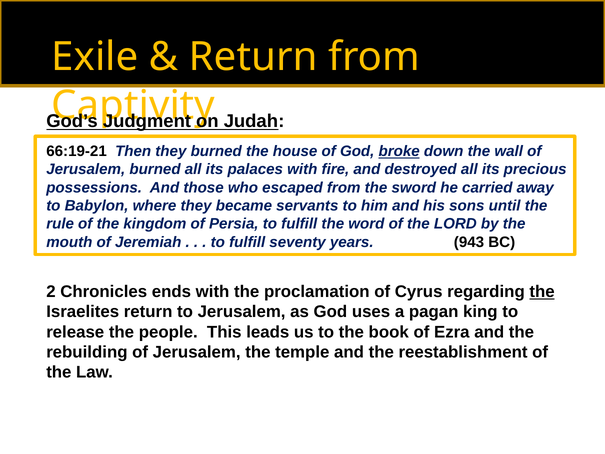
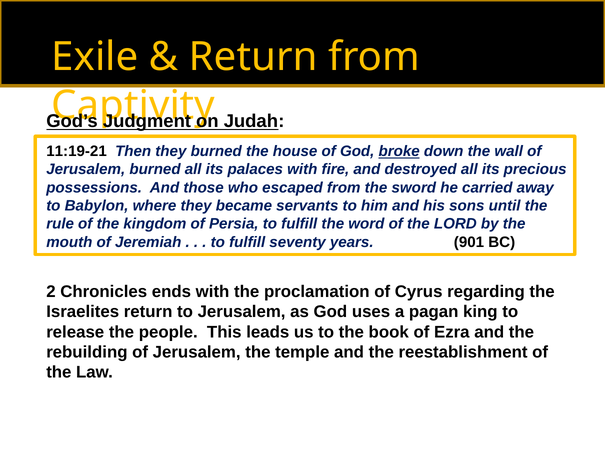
66:19-21: 66:19-21 -> 11:19-21 (77, 151)
943: 943 -> 901 (469, 242)
the underline: present -> none (542, 292)
